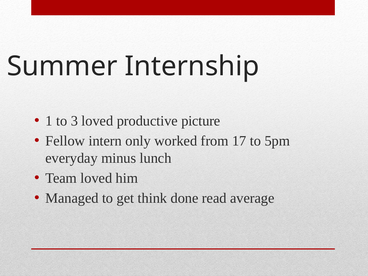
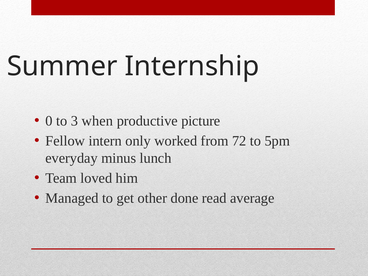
1: 1 -> 0 (49, 121)
3 loved: loved -> when (97, 121)
17: 17 -> 72 (239, 141)
think: think -> other (152, 198)
